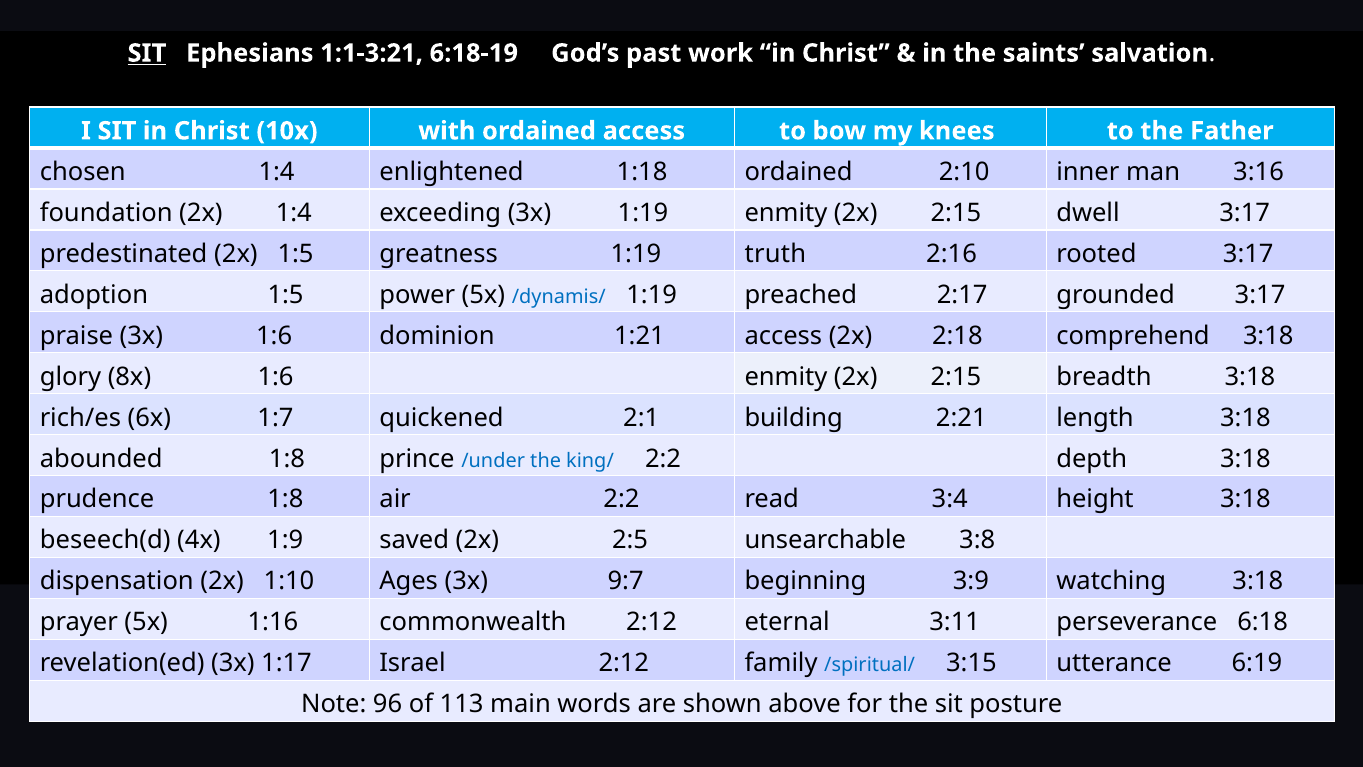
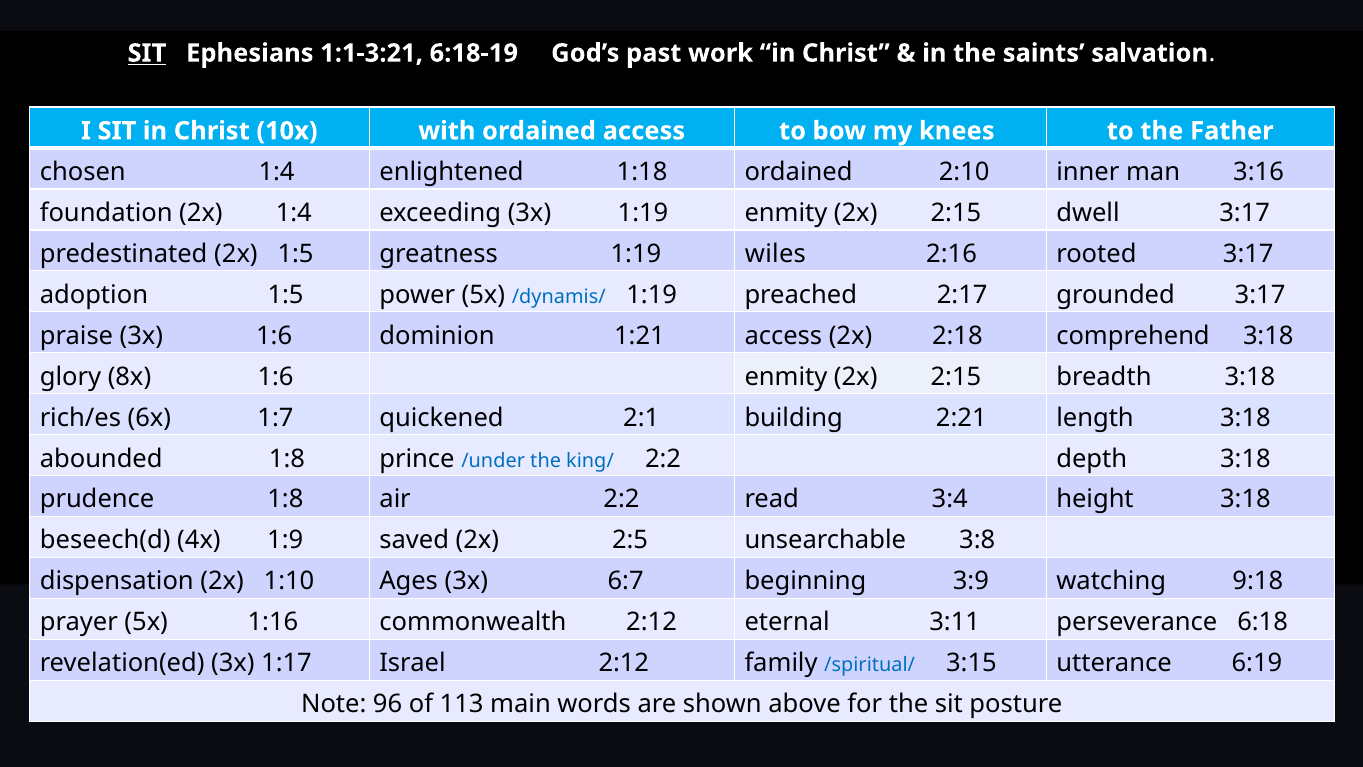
truth: truth -> wiles (775, 254)
9:7: 9:7 -> 6:7 (626, 581)
watching 3:18: 3:18 -> 9:18 (1258, 581)
